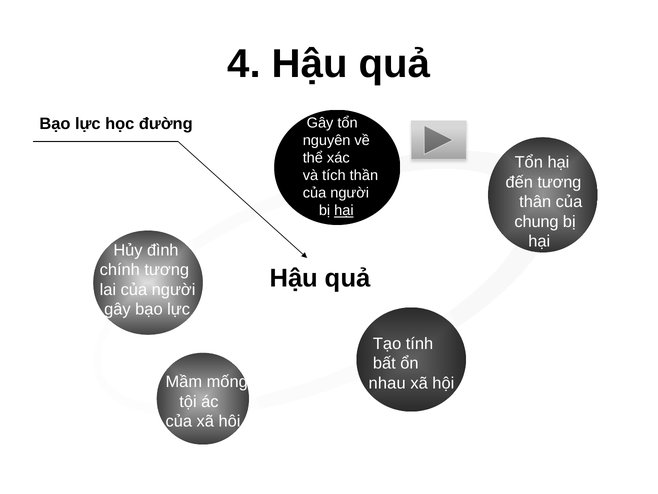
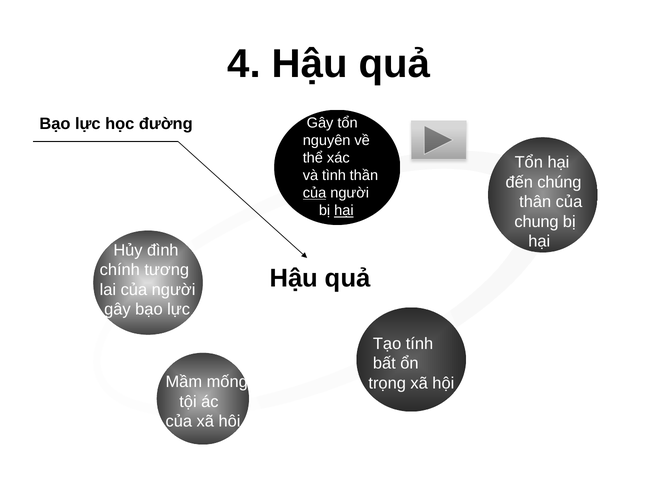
tích: tích -> tình (334, 175)
đến tương: tương -> chúng (559, 182)
của underline: none -> present (315, 193)
nhau: nhau -> trọng (387, 383)
